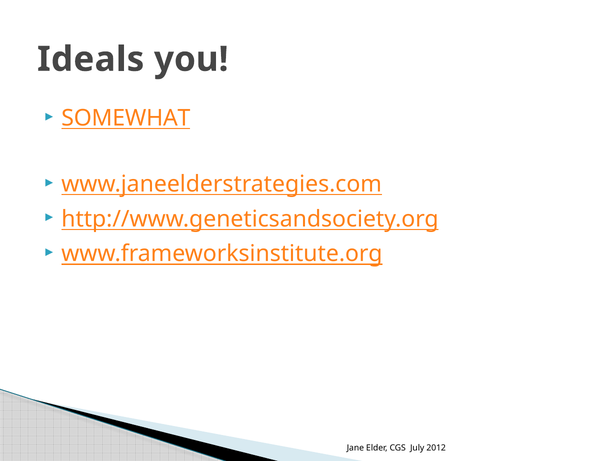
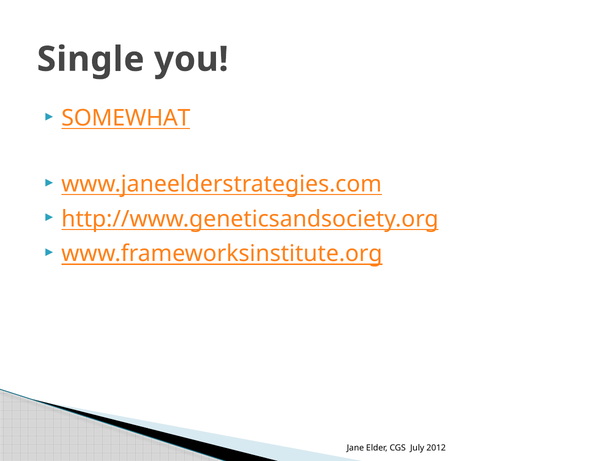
Ideals: Ideals -> Single (91, 59)
